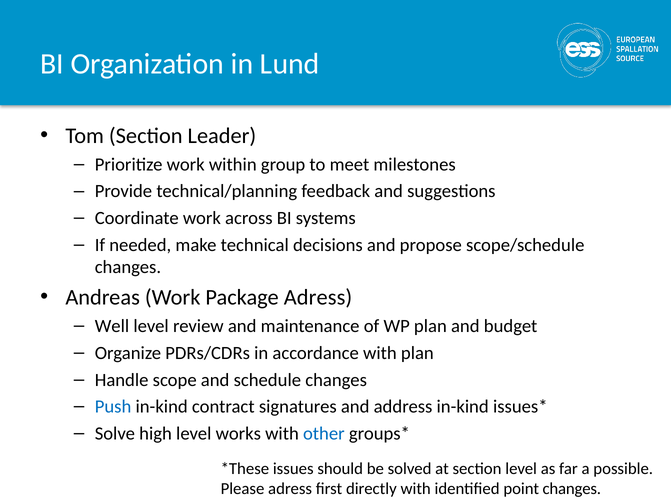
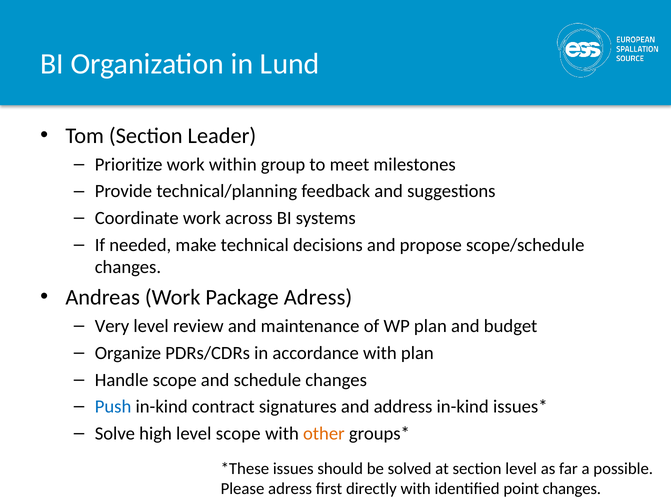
Well: Well -> Very (112, 326)
level works: works -> scope (238, 434)
other colour: blue -> orange (324, 434)
